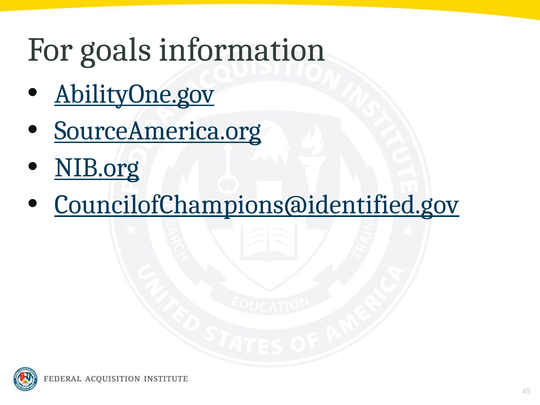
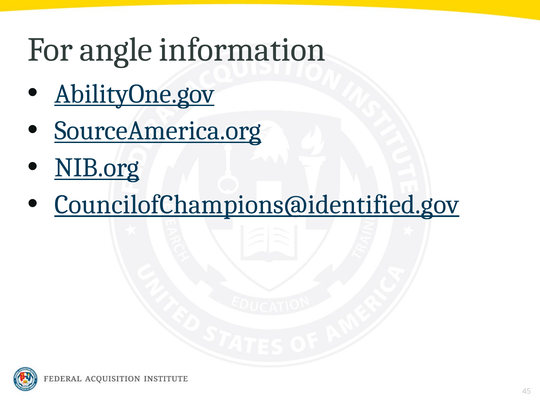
goals: goals -> angle (116, 50)
